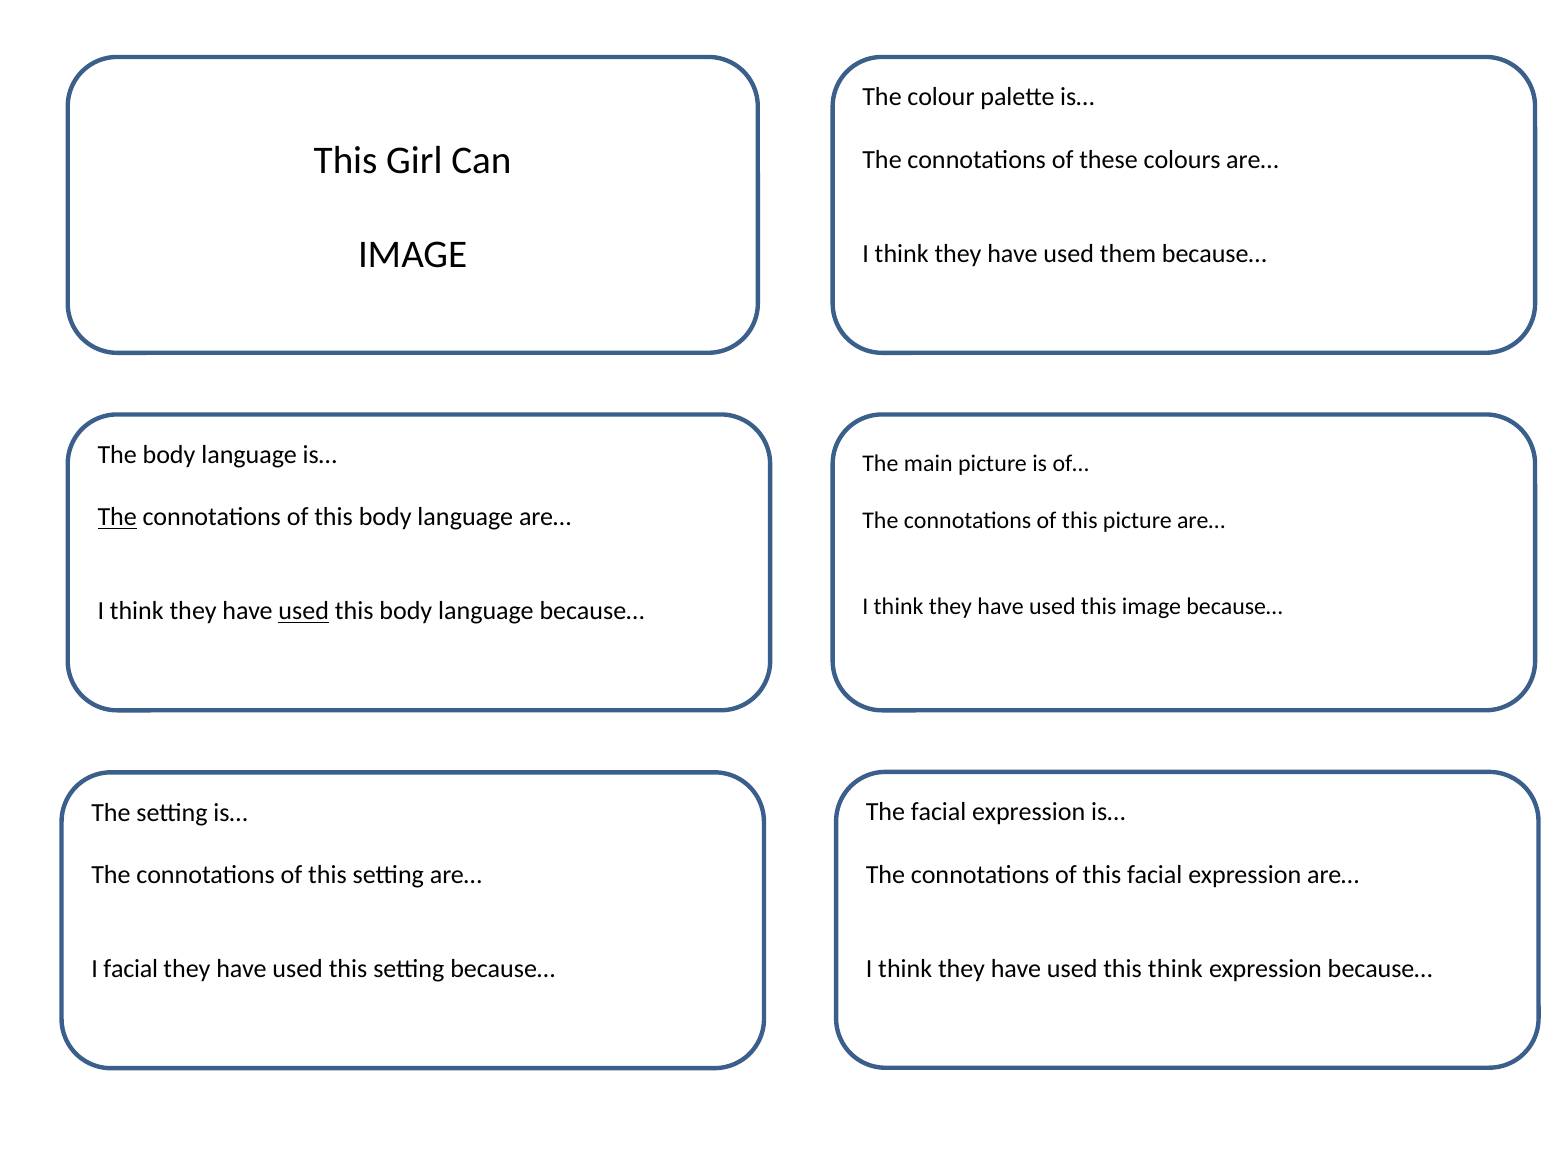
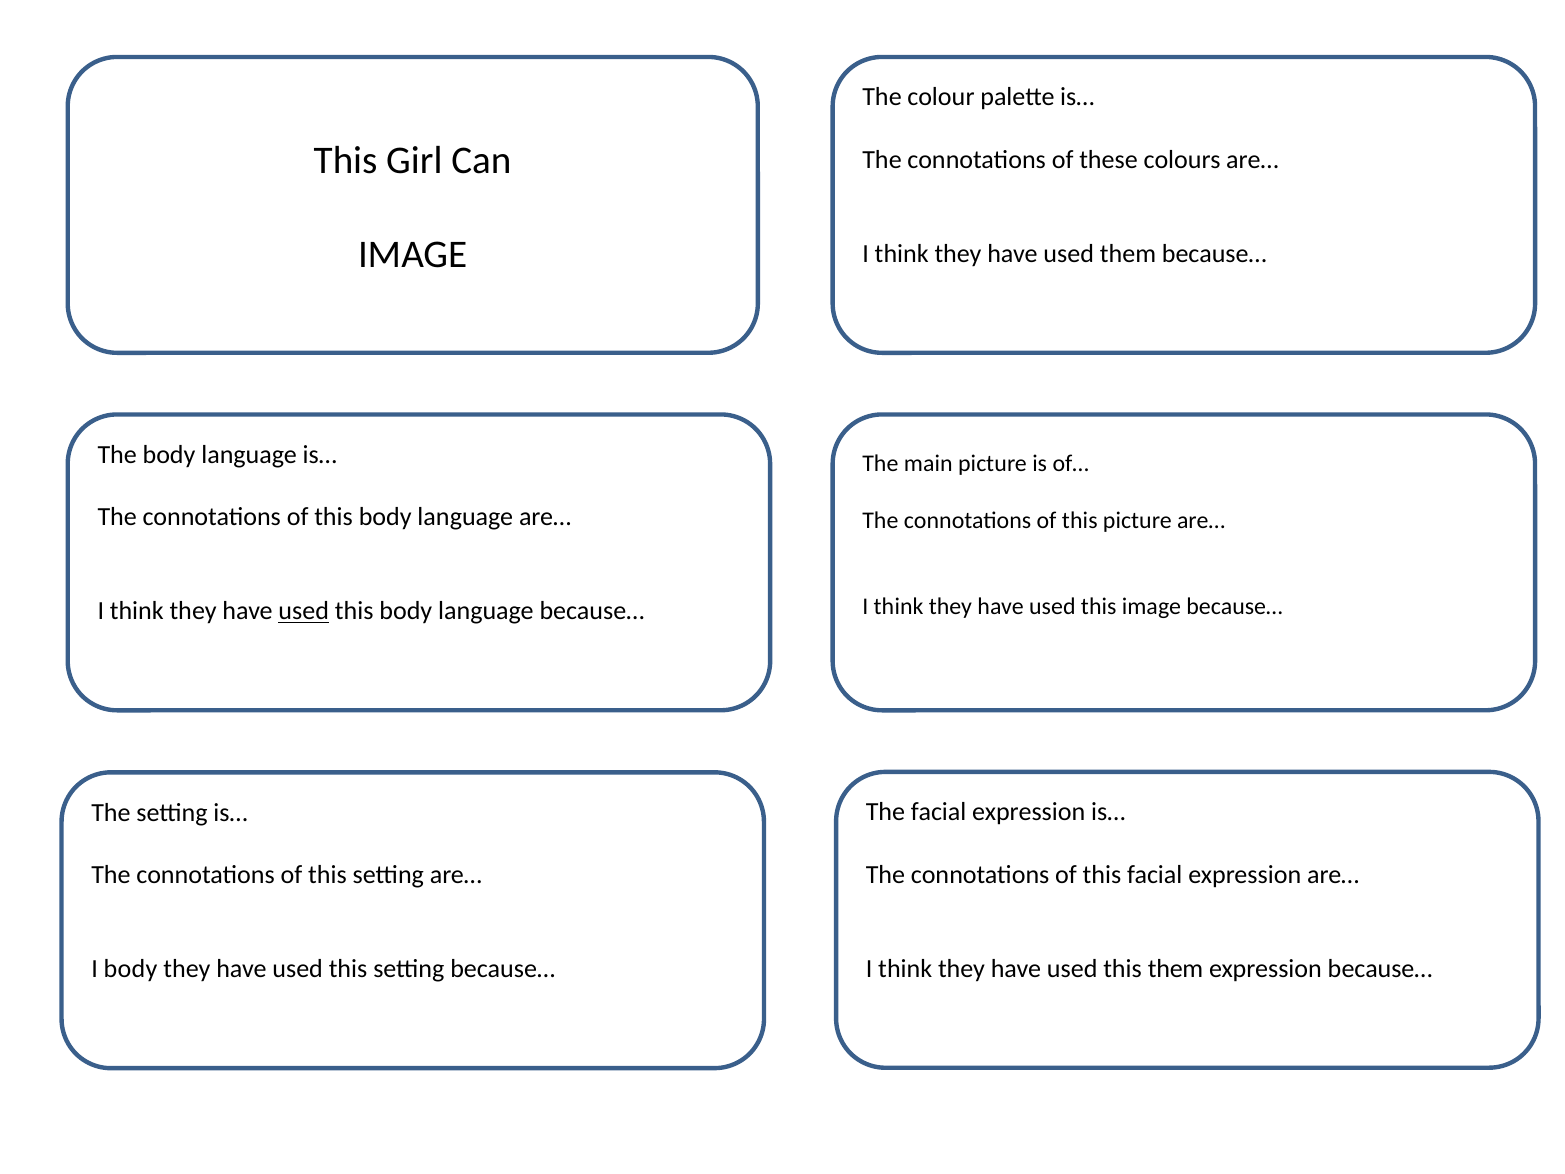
The underline: present -> none (117, 517)
this think: think -> them (1176, 968)
I facial: facial -> body (130, 969)
